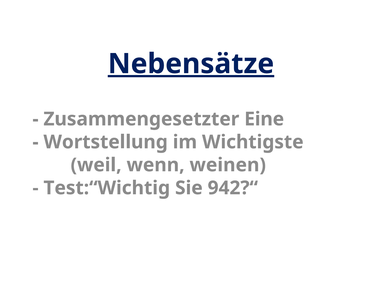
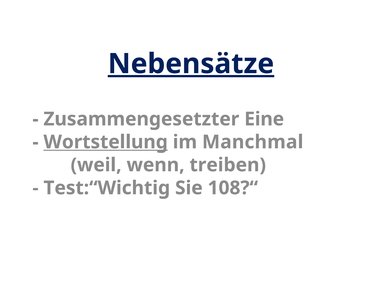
Wortstellung underline: none -> present (106, 142)
Wichtigste: Wichtigste -> Manchmal (253, 142)
weinen: weinen -> treiben (228, 165)
942?“: 942?“ -> 108?“ (233, 188)
